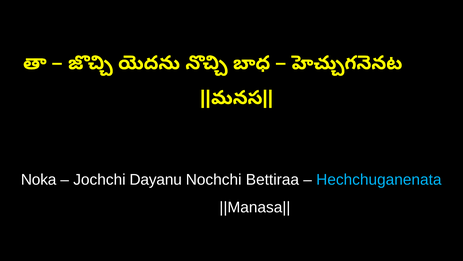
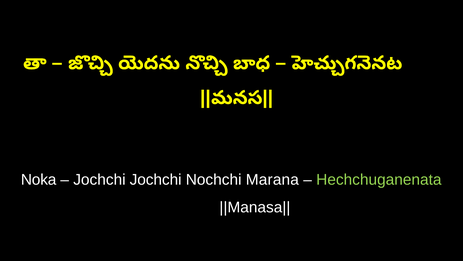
Jochchi Dayanu: Dayanu -> Jochchi (156, 179)
Bettiraa: Bettiraa -> Marana (272, 179)
Hechchuganenata colour: light blue -> light green (379, 179)
